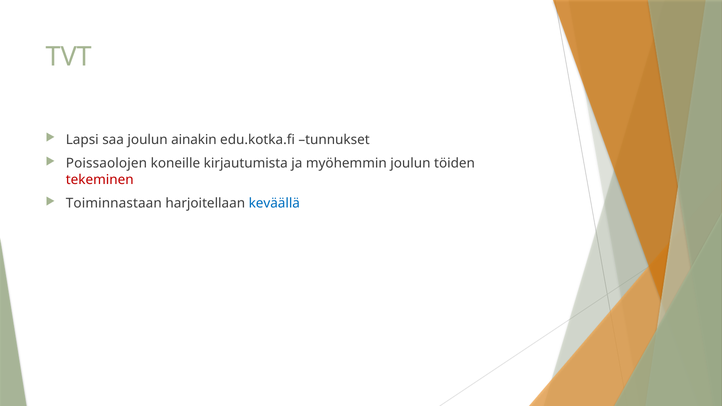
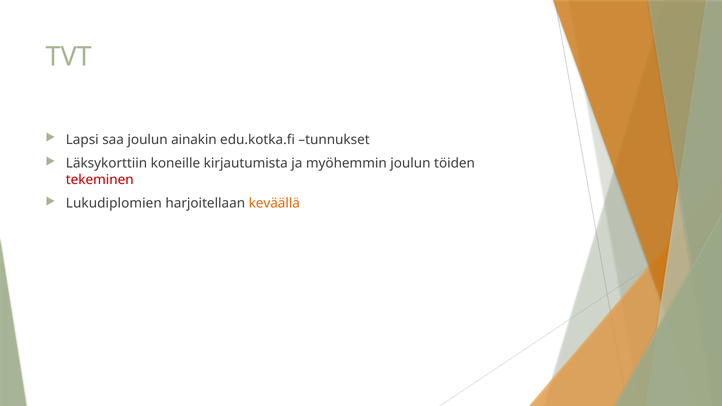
Poissaolojen: Poissaolojen -> Läksykorttiin (107, 164)
Toiminnastaan: Toiminnastaan -> Lukudiplomien (114, 204)
keväällä colour: blue -> orange (274, 204)
